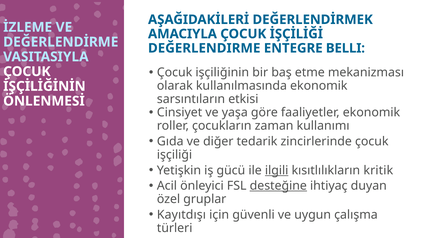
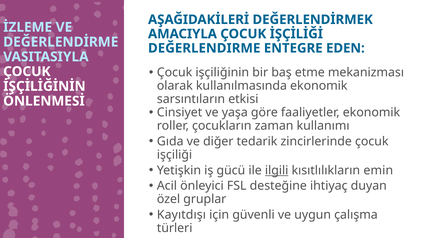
BELLI: BELLI -> EDEN (345, 48)
kritik: kritik -> emin (378, 170)
desteğine underline: present -> none (278, 186)
